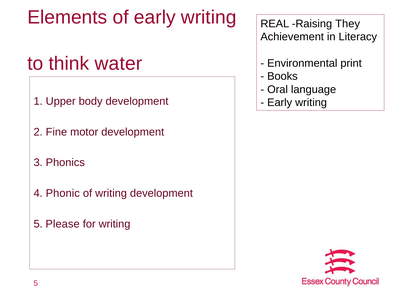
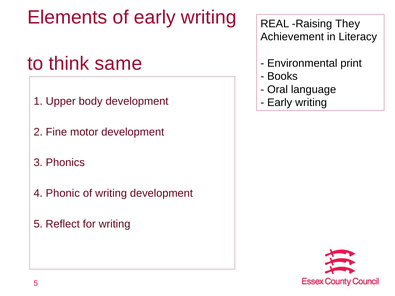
water: water -> same (118, 63)
Please: Please -> Reflect (63, 224)
